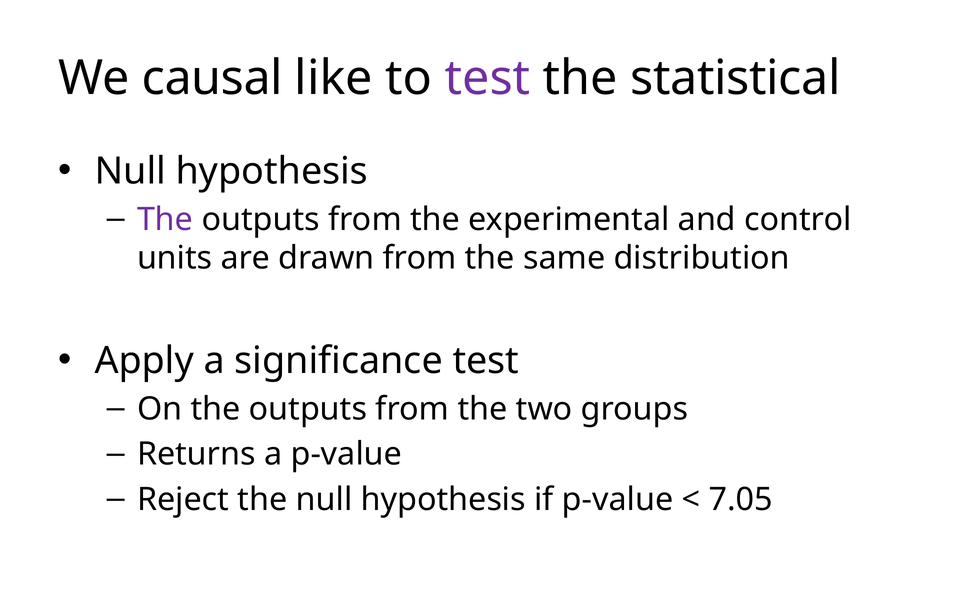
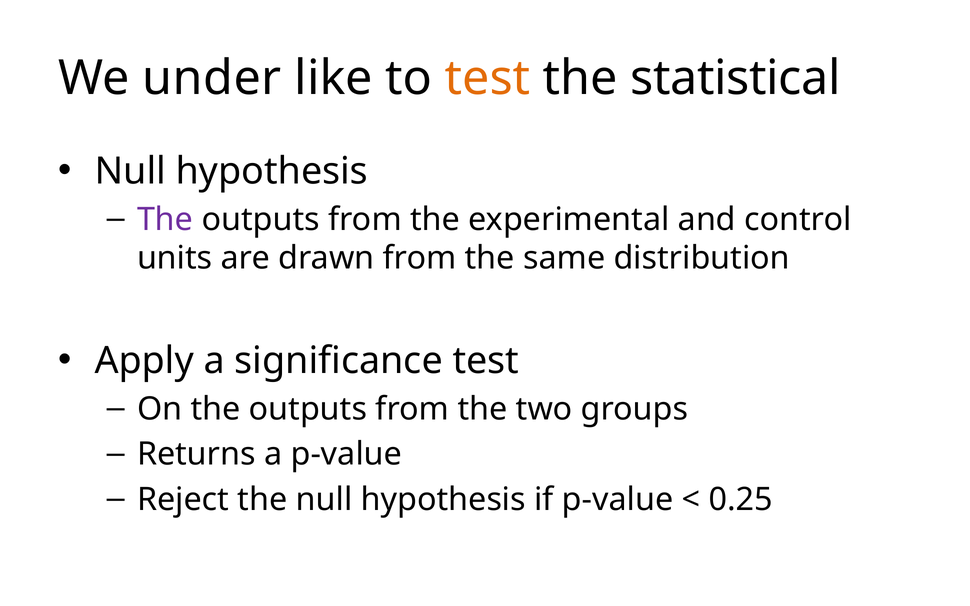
causal: causal -> under (212, 78)
test colour: purple -> orange (488, 78)
7.05: 7.05 -> 0.25 (741, 500)
